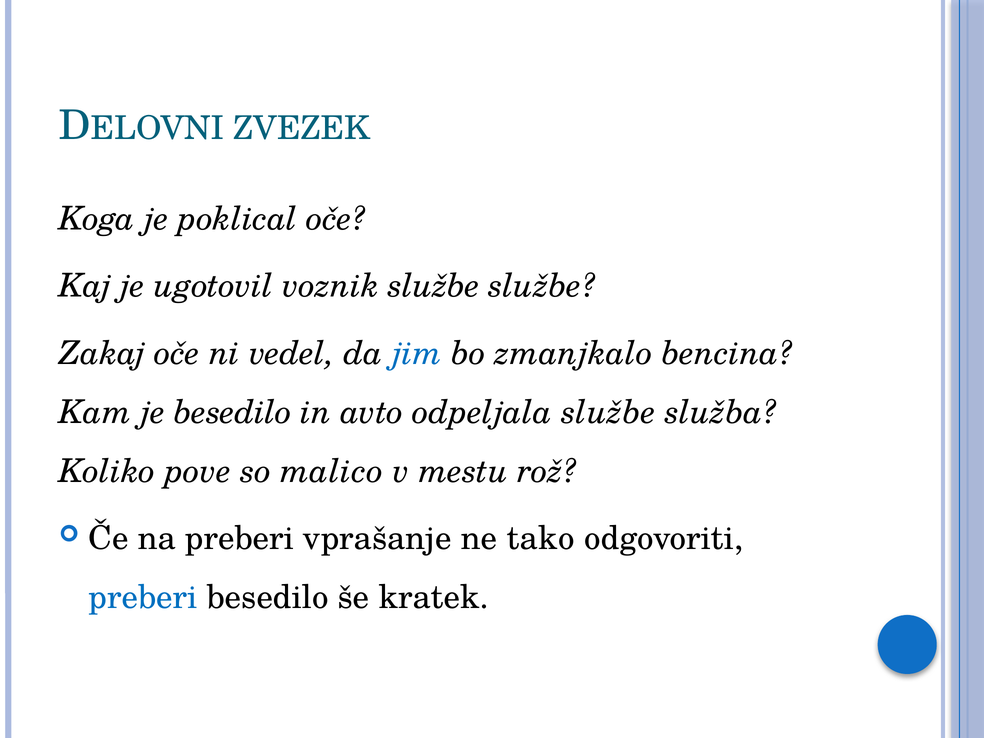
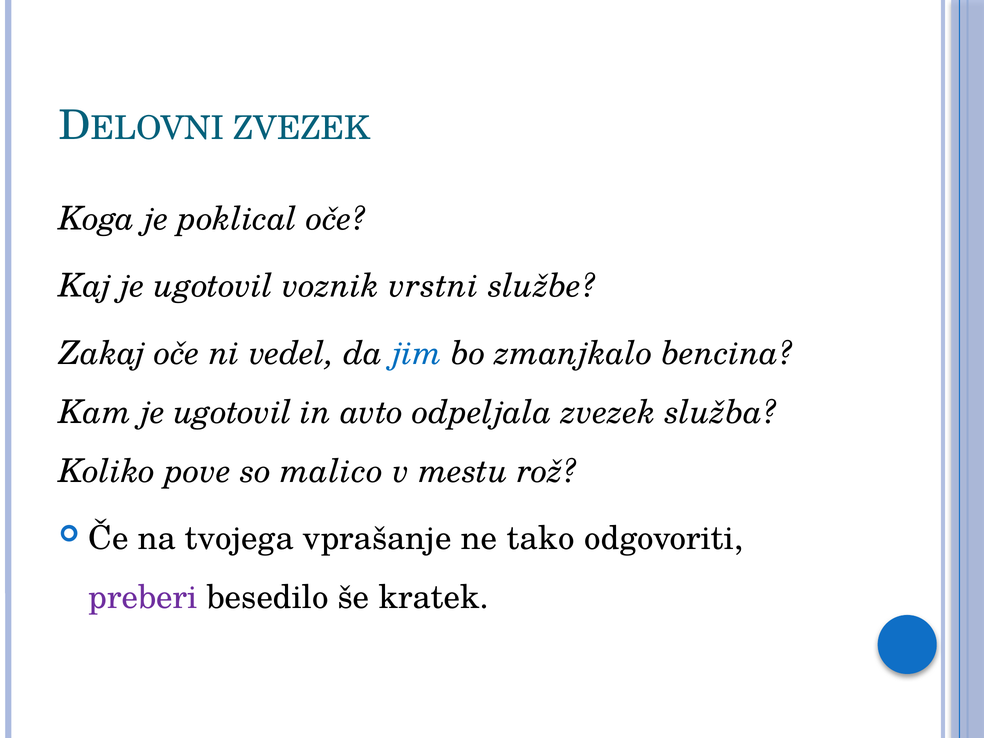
voznik službe: službe -> vrstni (434, 286)
Kam je besedilo: besedilo -> ugotovil (233, 412)
odpeljala službe: službe -> zvezek (608, 412)
na preberi: preberi -> tvojega (239, 539)
preberi colour: blue -> purple (143, 598)
